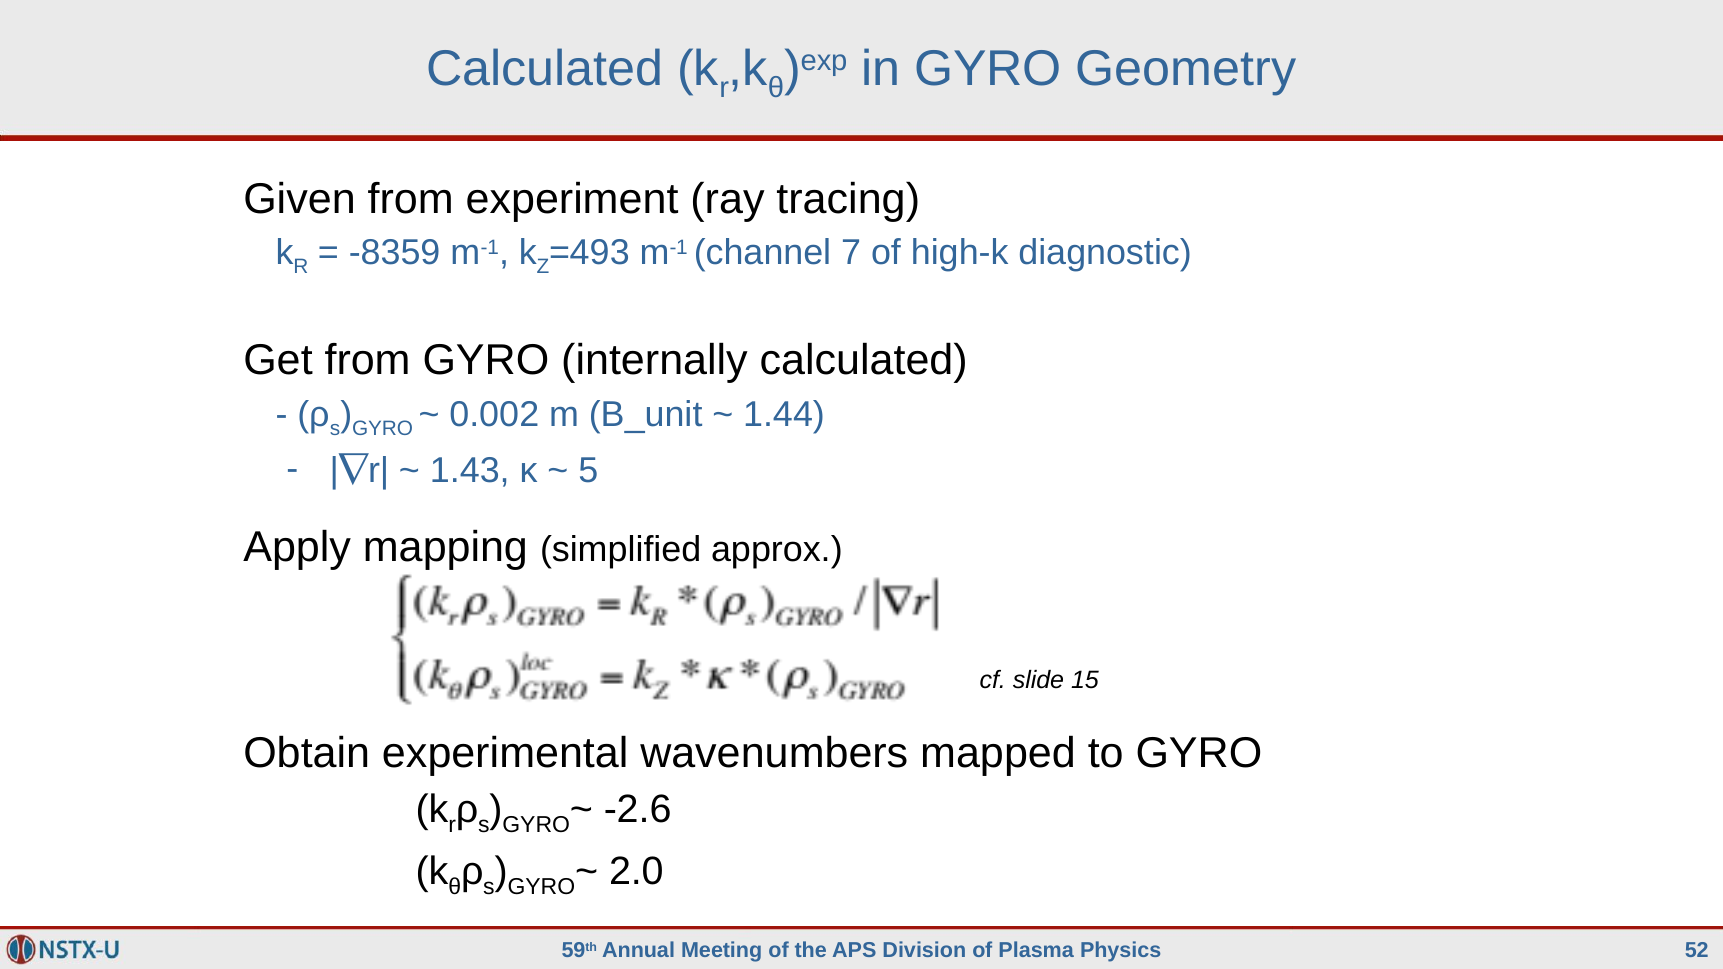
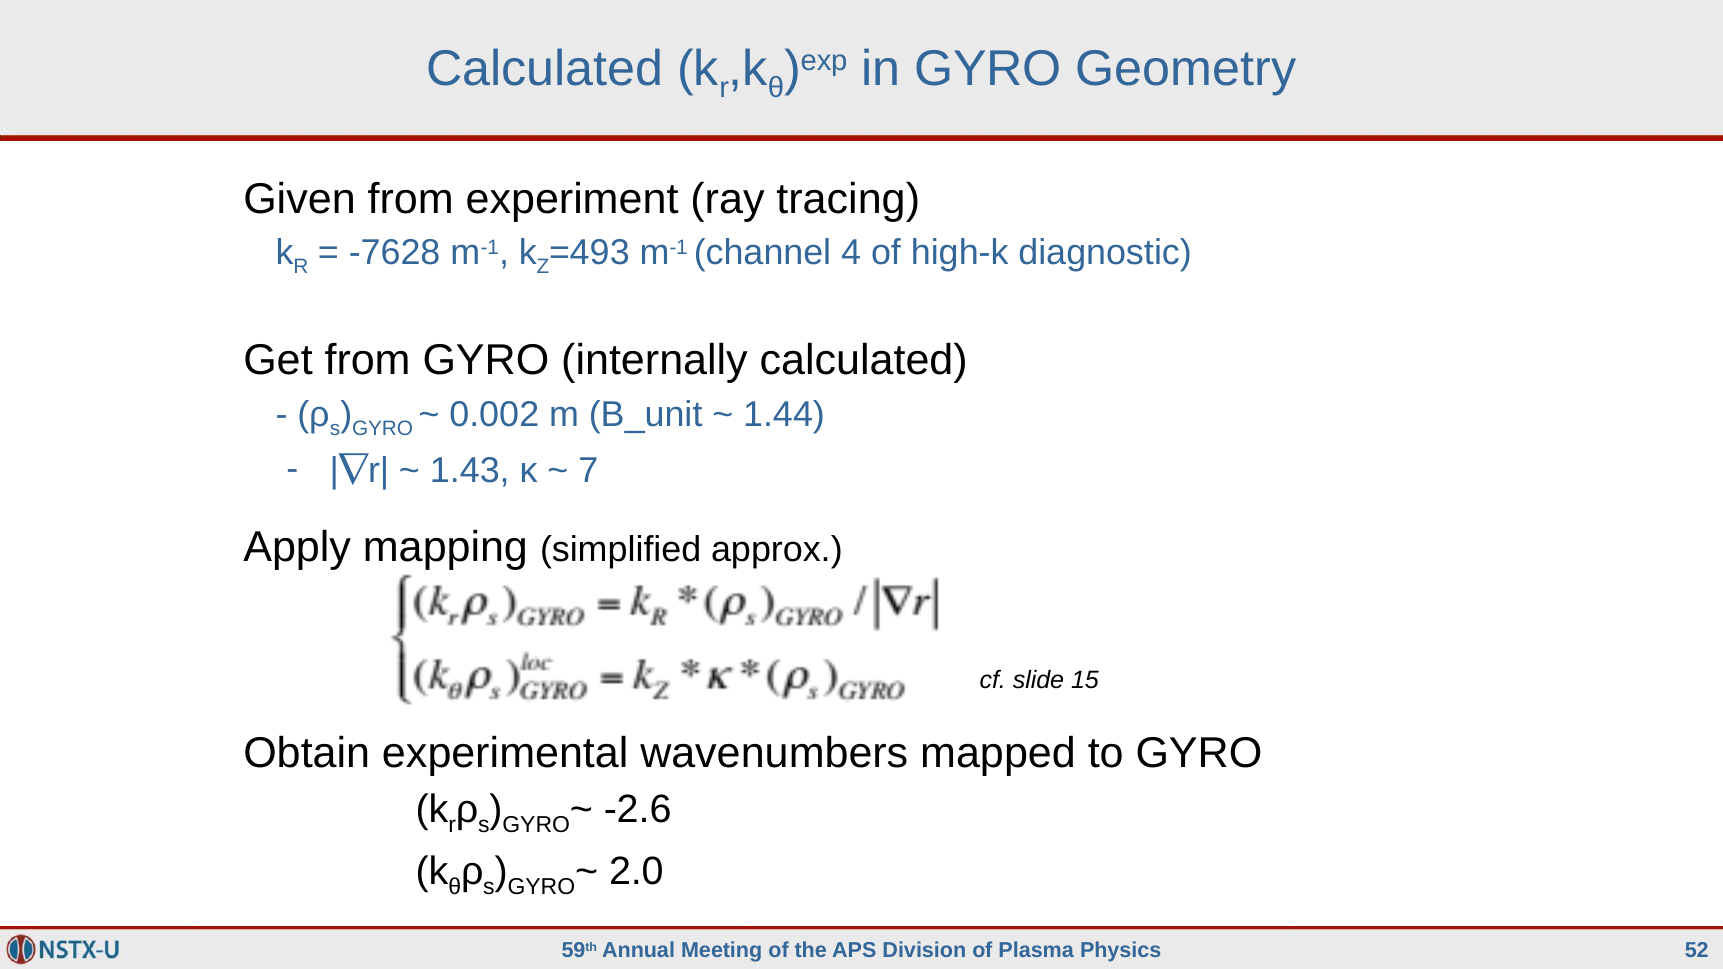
-8359: -8359 -> -7628 (395, 253)
7: 7 -> 4 (851, 253)
5: 5 -> 7 (588, 471)
